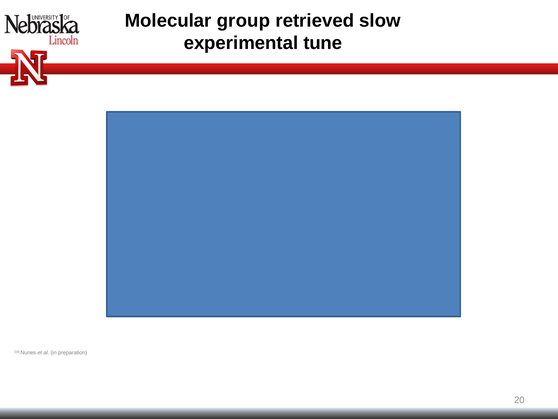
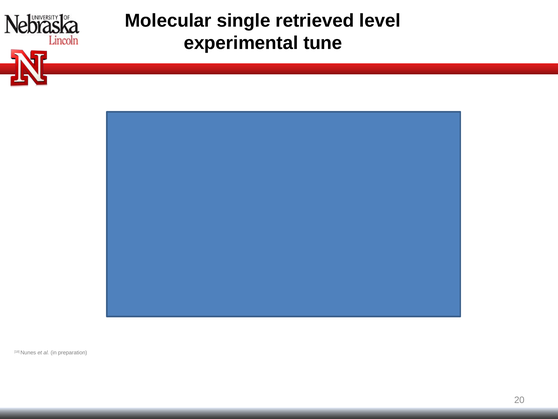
group: group -> single (244, 21)
slow: slow -> level (380, 21)
